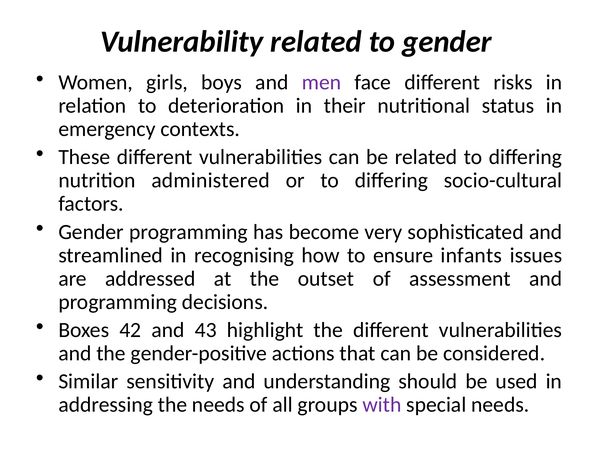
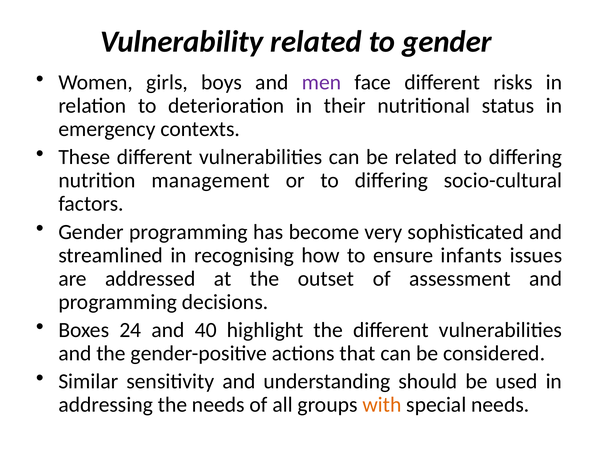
administered: administered -> management (211, 181)
42: 42 -> 24 (130, 330)
43: 43 -> 40 (206, 330)
with colour: purple -> orange (382, 405)
